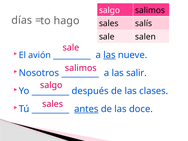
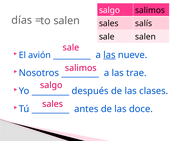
to hago: hago -> salen (67, 21)
salir: salir -> trae (136, 73)
antes underline: present -> none (86, 109)
